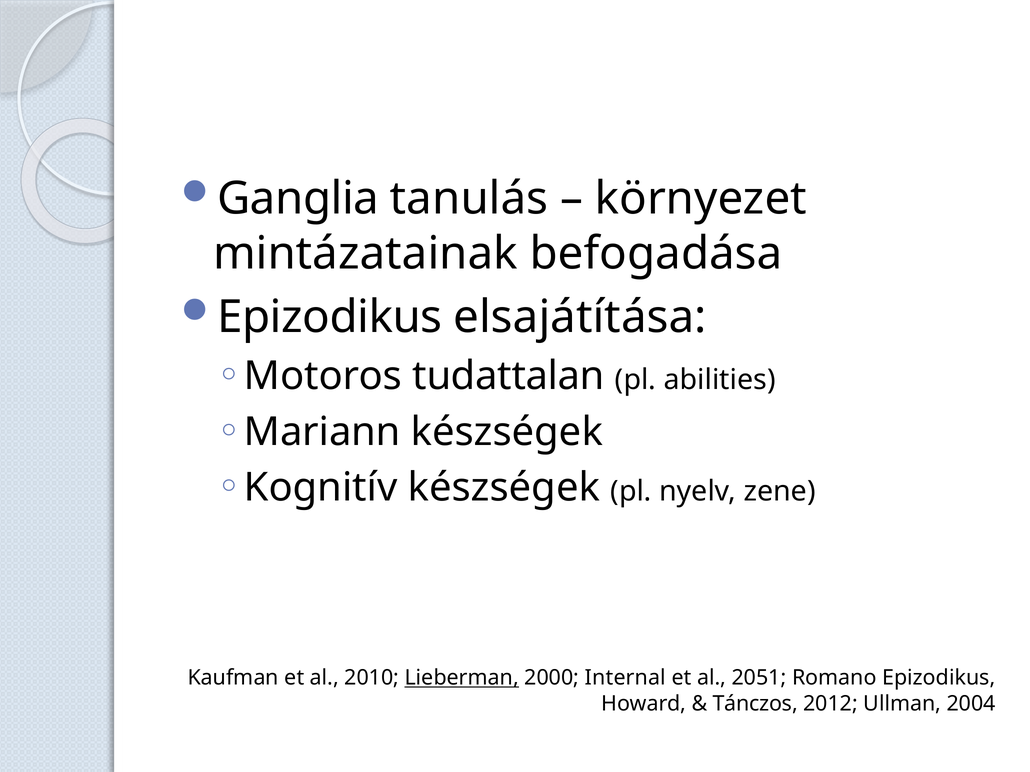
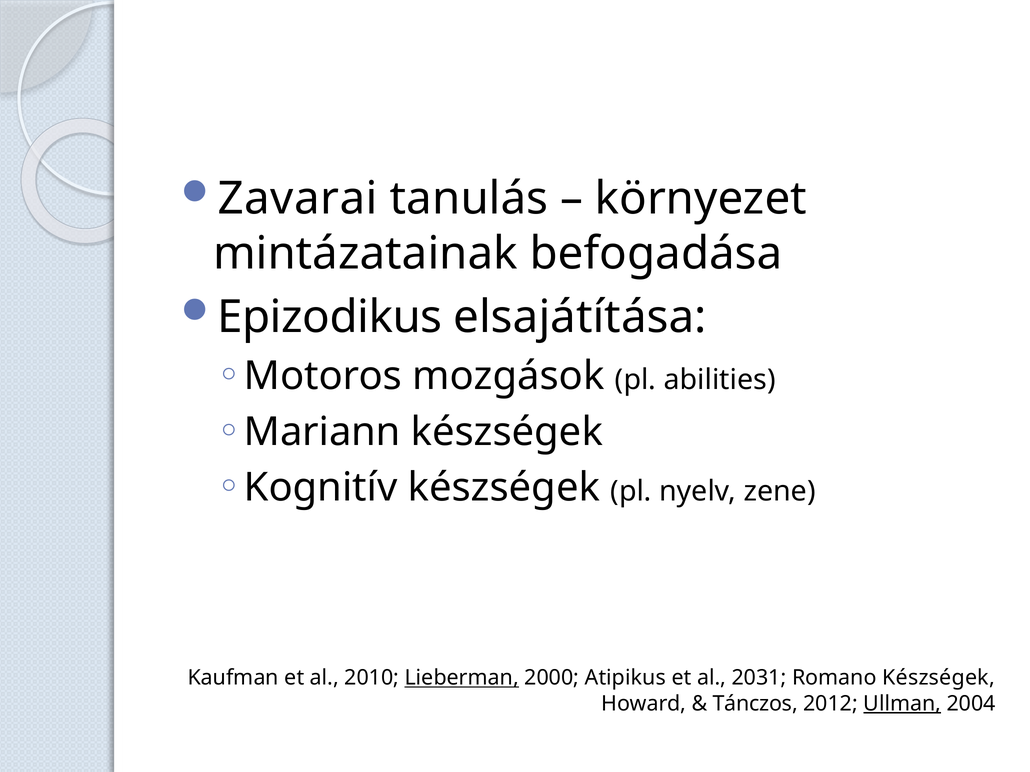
Ganglia: Ganglia -> Zavarai (298, 199)
tudattalan: tudattalan -> mozgások (508, 376)
Internal: Internal -> Atipikus (625, 678)
2051: 2051 -> 2031 (759, 678)
Romano Epizodikus: Epizodikus -> Készségek (939, 678)
Ullman underline: none -> present (902, 704)
